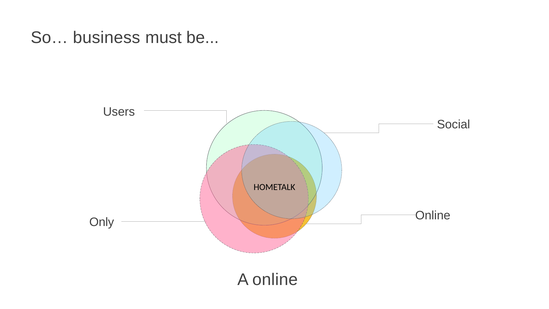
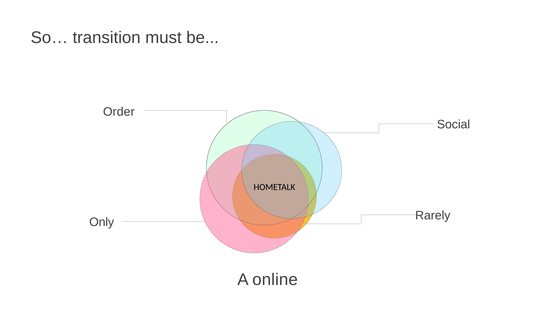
business: business -> transition (107, 38)
Users: Users -> Order (119, 112)
Online: Online -> Rarely (433, 215)
